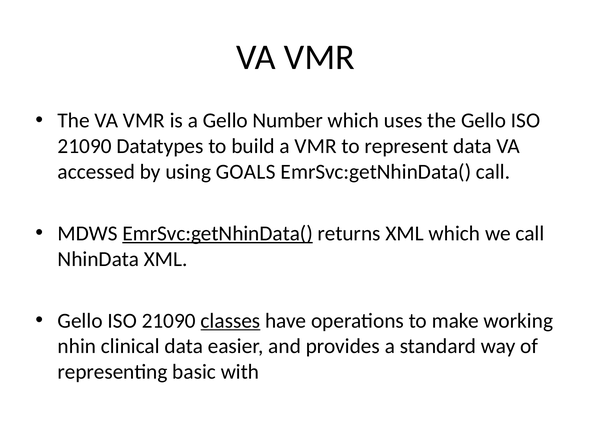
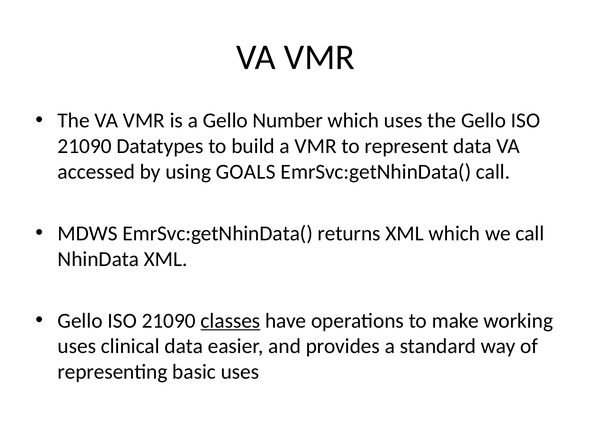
EmrSvc:getNhinData( underline: present -> none (218, 234)
nhin: nhin -> uses (77, 346)
basic with: with -> uses (240, 372)
